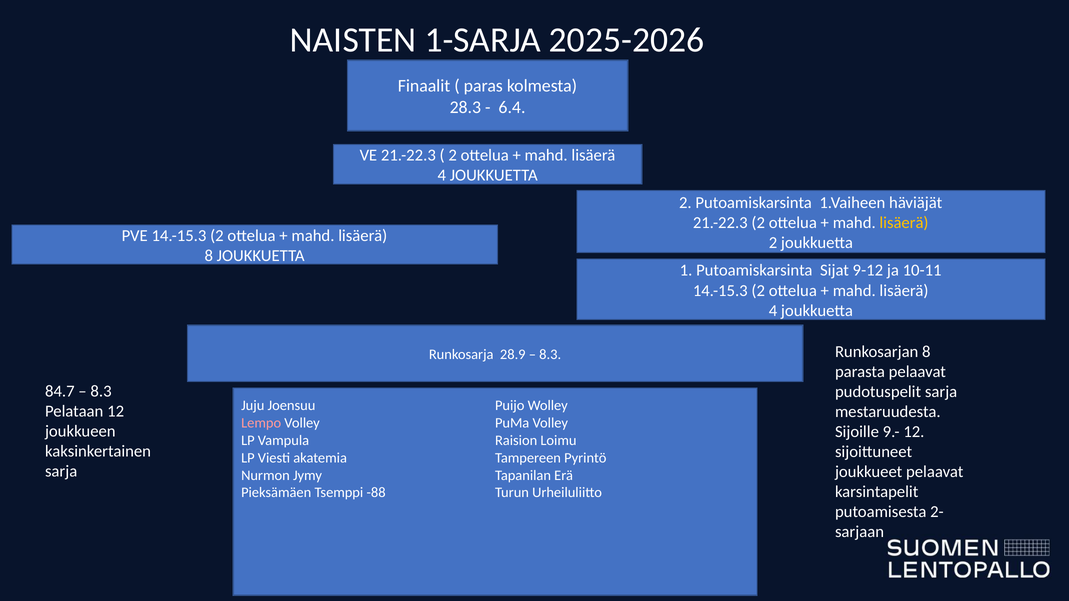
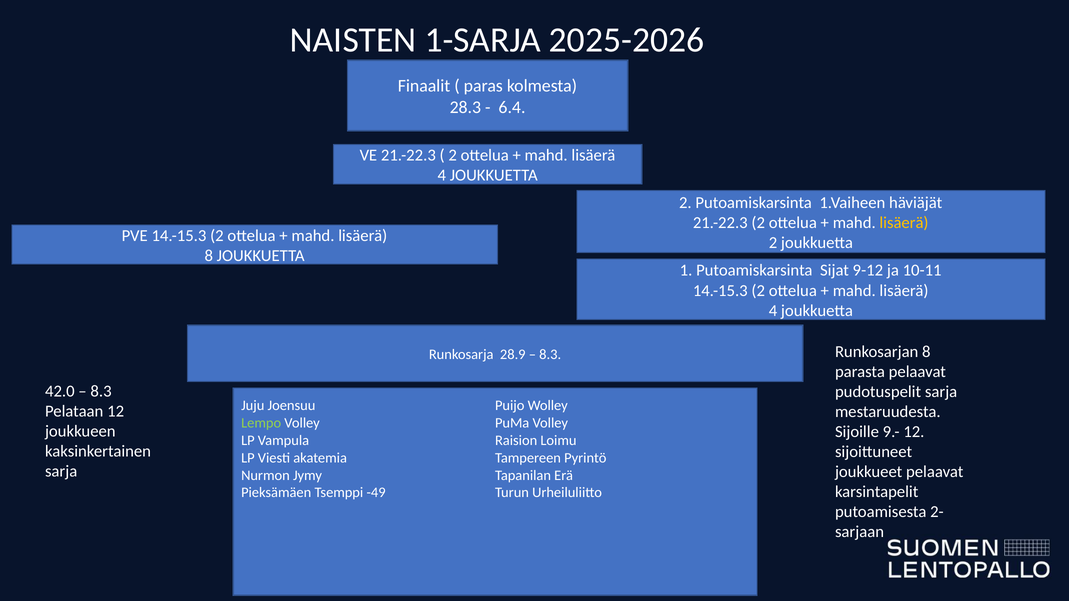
84.7: 84.7 -> 42.0 (60, 391)
Lempo colour: pink -> light green (261, 423)
-88: -88 -> -49 (376, 493)
